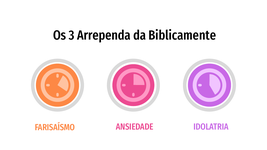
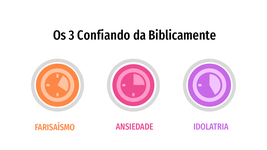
Arrependa: Arrependa -> Confiando (104, 35)
